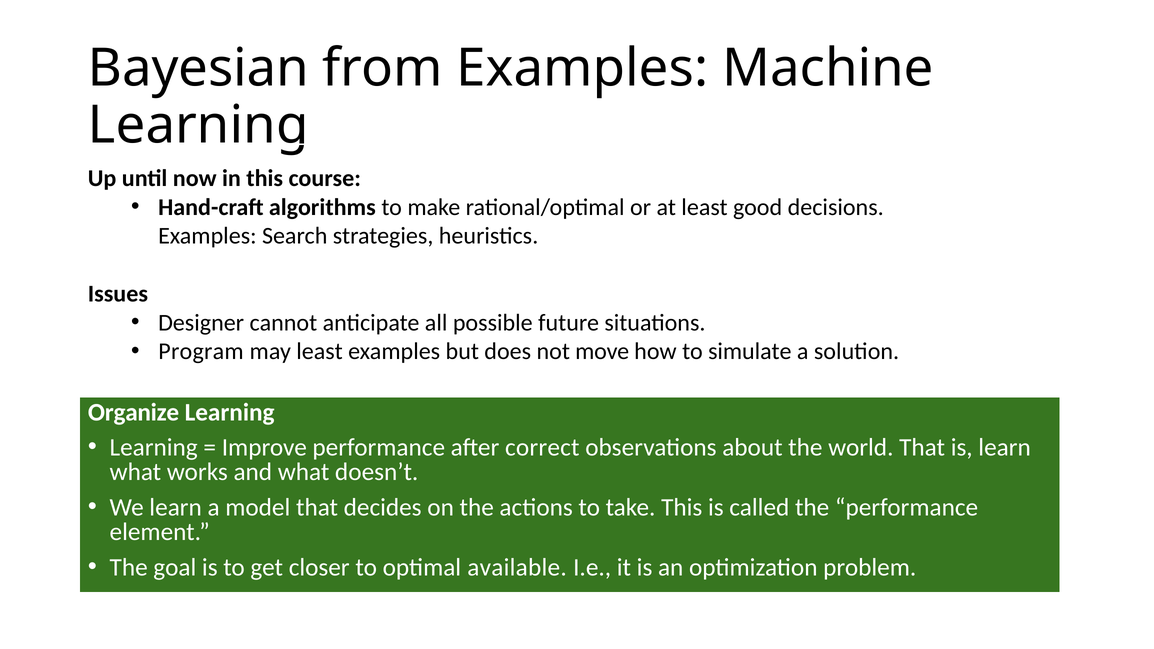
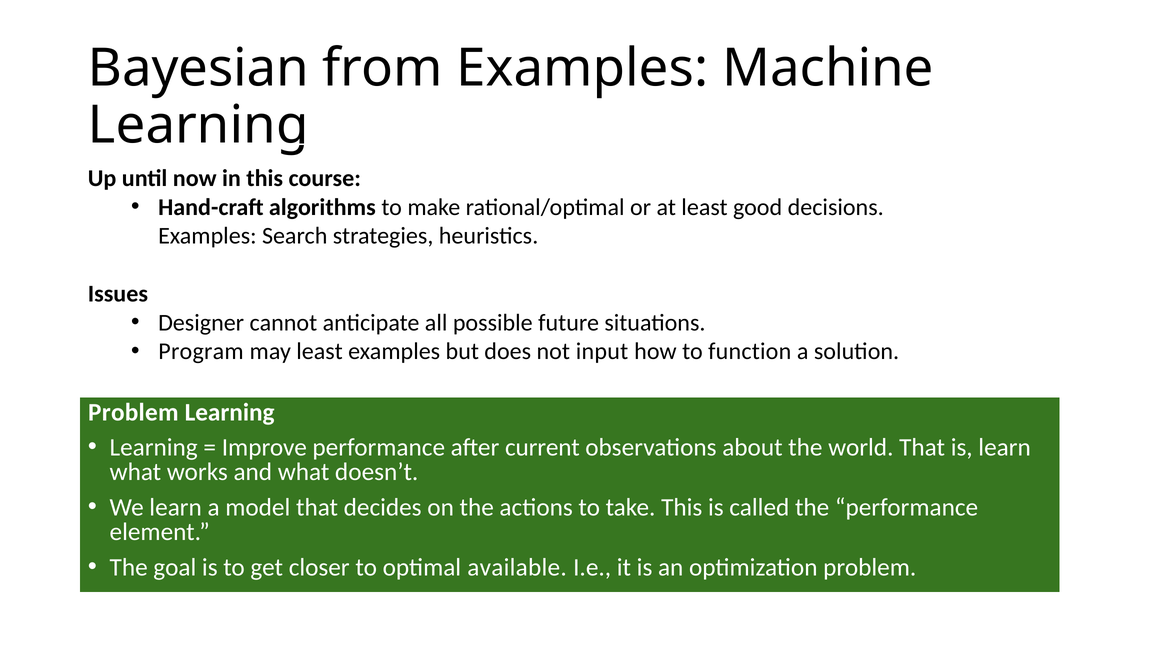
move: move -> input (602, 352)
simulate: simulate -> function (750, 352)
Organize: Organize -> Problem (133, 412)
correct: correct -> current (542, 448)
